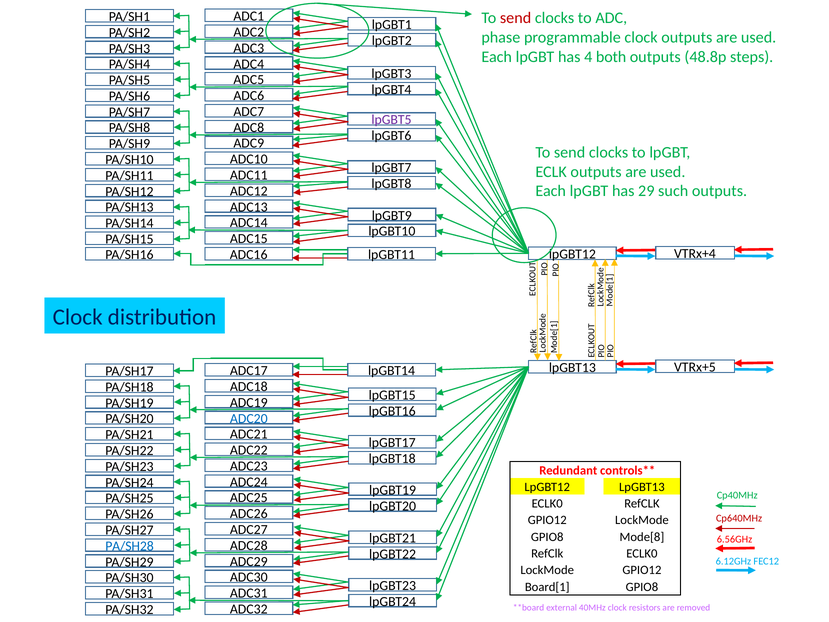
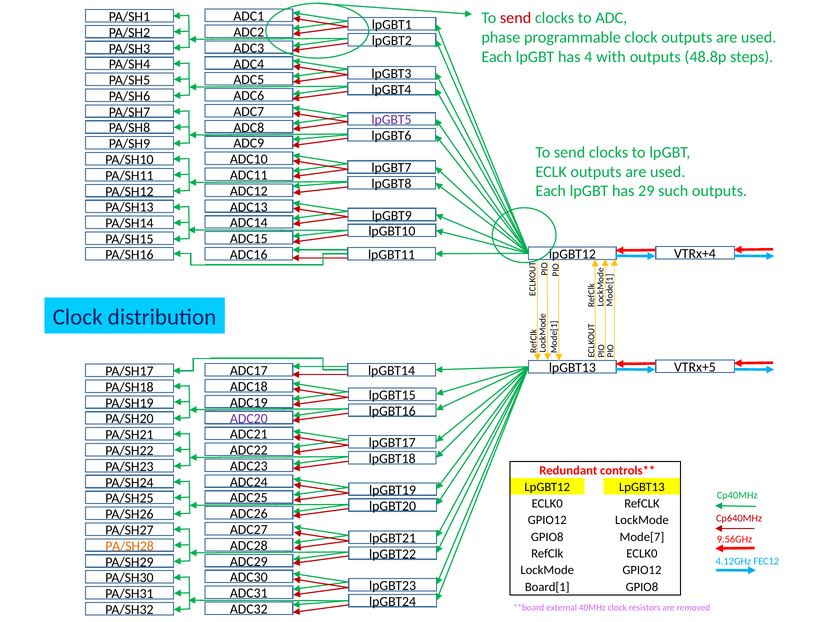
both: both -> with (611, 57)
ADC20 colour: blue -> purple (249, 418)
Mode[8: Mode[8 -> Mode[7 (642, 537)
6.56GHz: 6.56GHz -> 9.56GHz (735, 539)
PA/SH28 colour: blue -> orange (130, 546)
6.12GHz: 6.12GHz -> 4.12GHz (733, 561)
